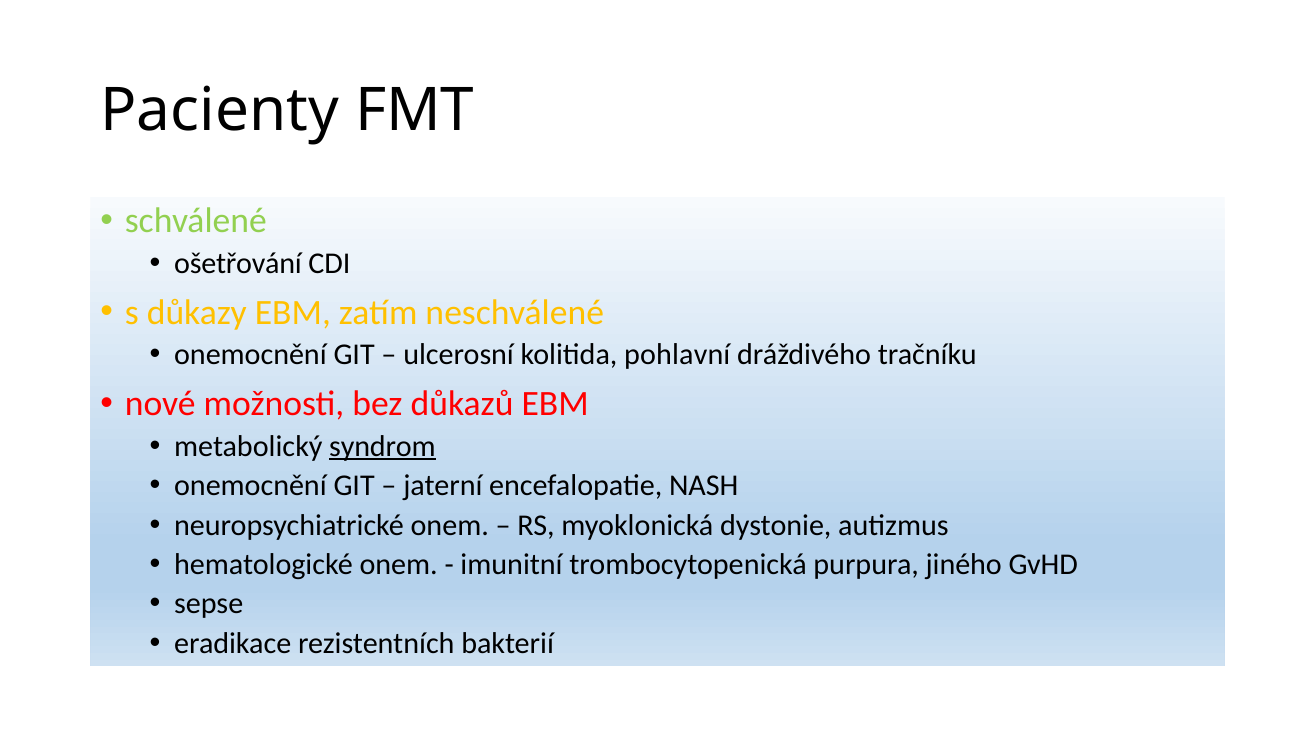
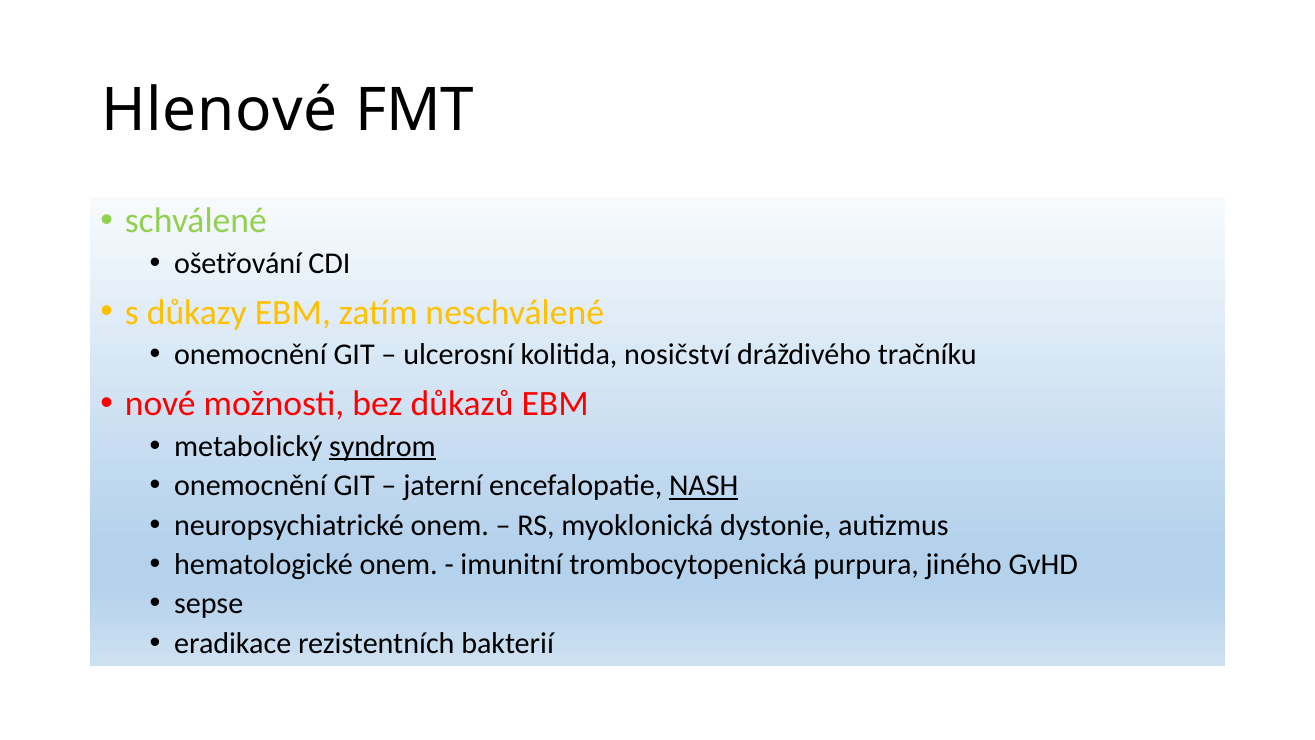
Pacienty: Pacienty -> Hlenové (219, 110)
pohlavní: pohlavní -> nosičství (677, 355)
NASH underline: none -> present (704, 486)
